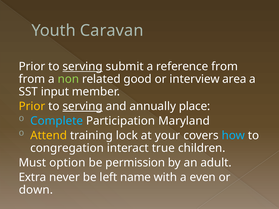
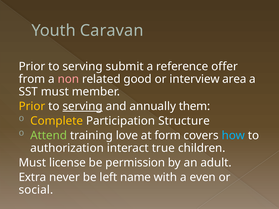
serving underline: present -> none (83, 67)
reference from: from -> offer (225, 67)
non colour: light green -> pink (68, 79)
SST input: input -> must (55, 92)
place: place -> them (195, 106)
Complete colour: light blue -> yellow (57, 121)
Maryland: Maryland -> Structure (184, 121)
Attend colour: yellow -> light green (49, 136)
lock: lock -> love (127, 136)
your: your -> form (168, 136)
congregation: congregation -> authorization (67, 148)
option: option -> license (67, 163)
down: down -> social (36, 190)
